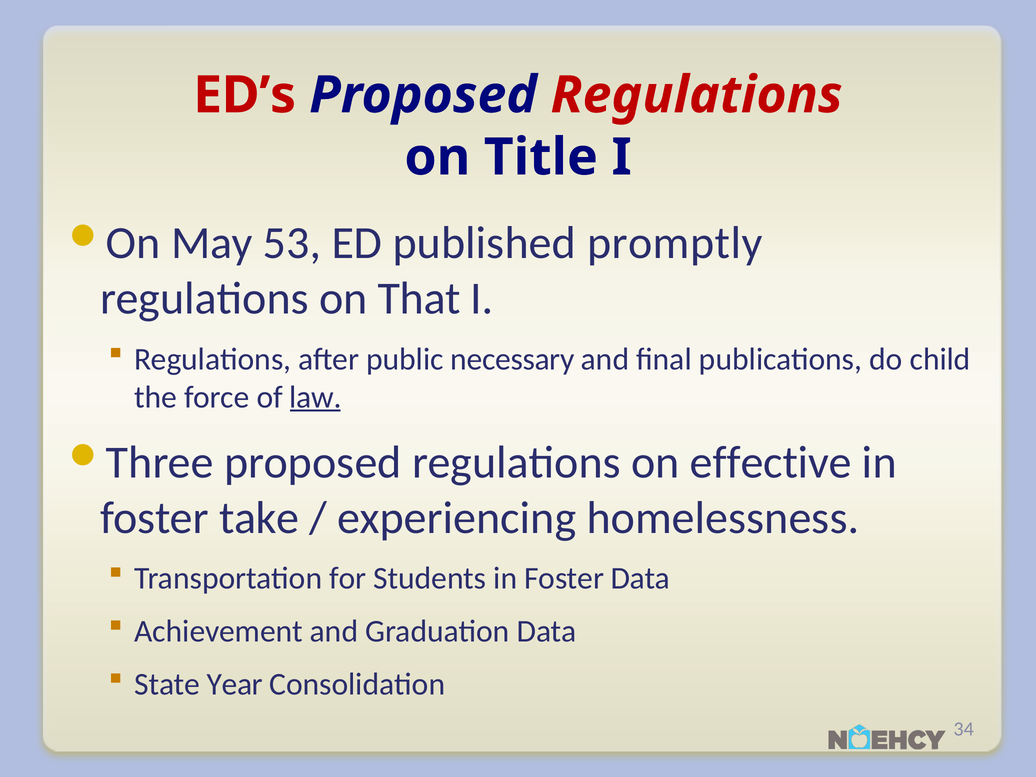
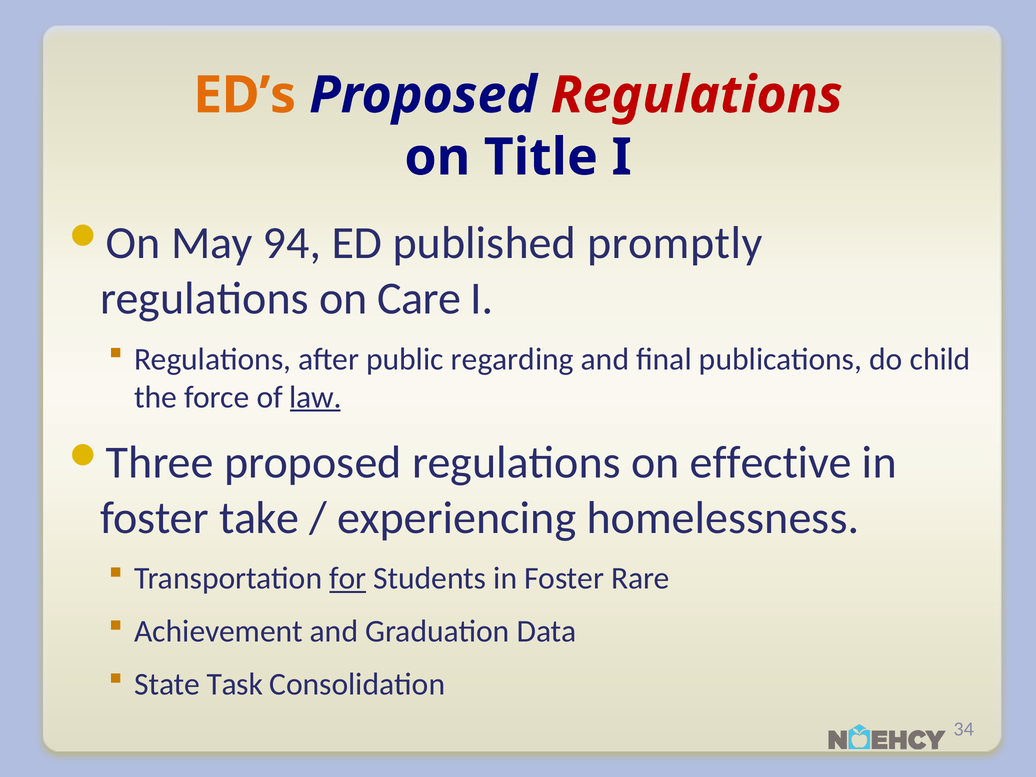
ED’s colour: red -> orange (245, 95)
53: 53 -> 94 (292, 243)
That: That -> Care (419, 299)
necessary: necessary -> regarding (512, 359)
for underline: none -> present (348, 578)
Foster Data: Data -> Rare (640, 578)
Year: Year -> Task (235, 684)
